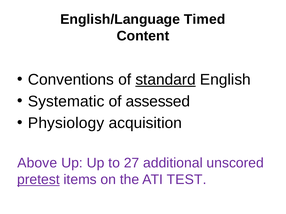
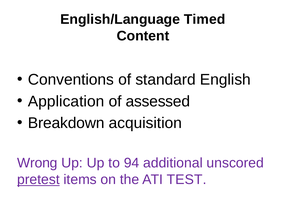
standard underline: present -> none (166, 80)
Systematic: Systematic -> Application (66, 102)
Physiology: Physiology -> Breakdown (66, 123)
Above: Above -> Wrong (37, 163)
27: 27 -> 94 (132, 163)
